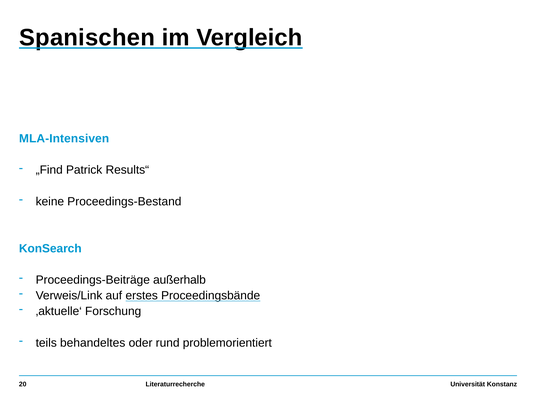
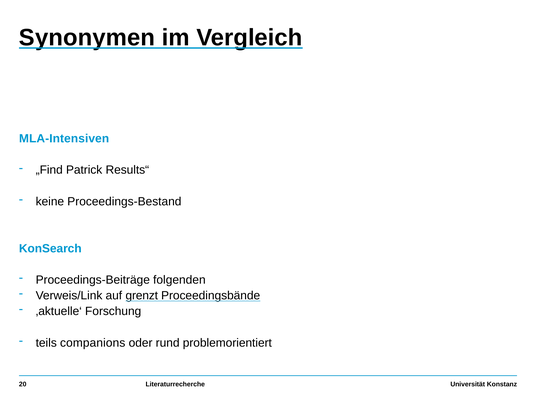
Spanischen: Spanischen -> Synonymen (87, 38)
außerhalb: außerhalb -> folgenden (179, 280)
erstes: erstes -> grenzt (142, 296)
behandeltes: behandeltes -> companions (93, 343)
